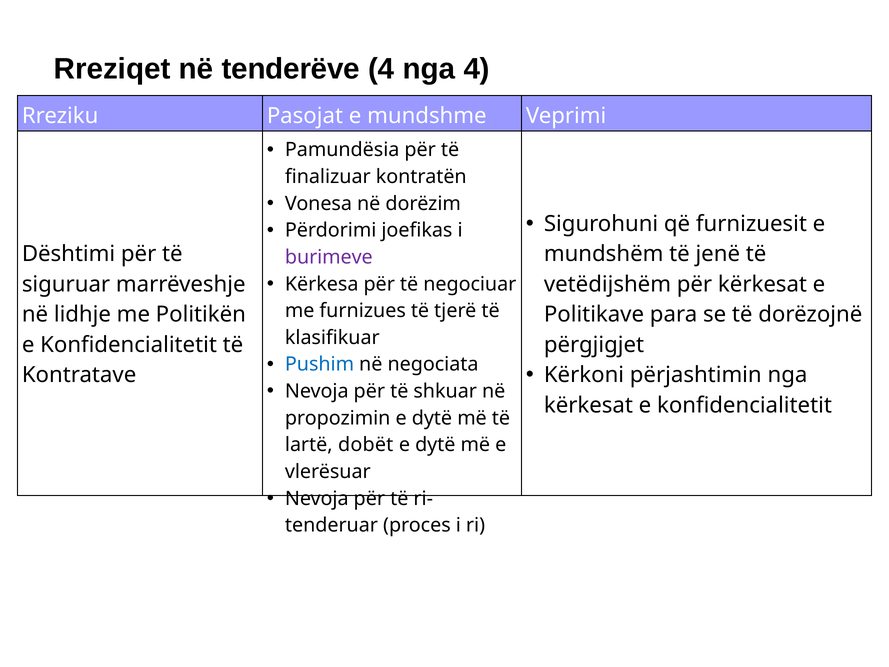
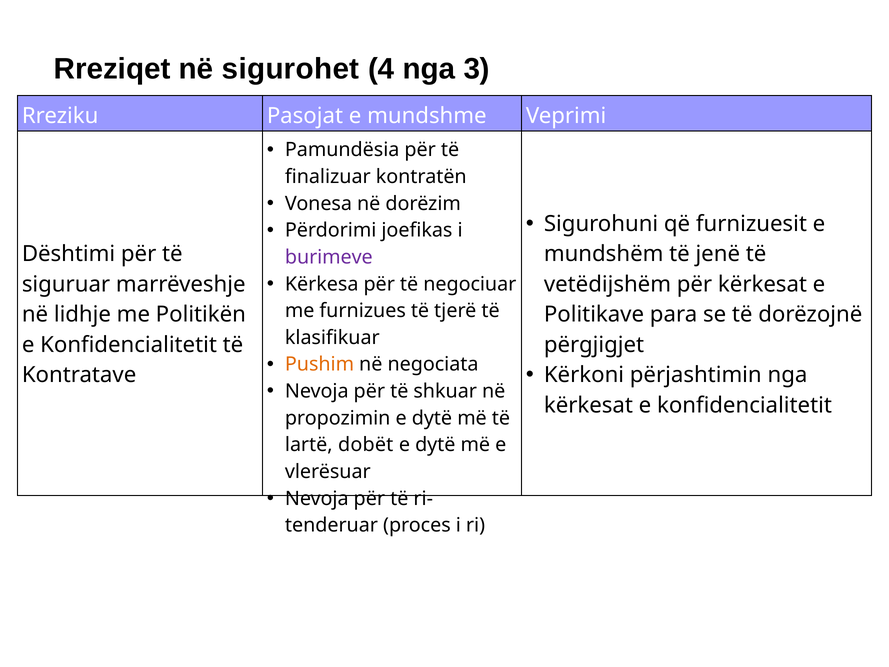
tenderëve: tenderëve -> sigurohet (291, 69)
nga 4: 4 -> 3 (477, 69)
Pushim colour: blue -> orange (320, 364)
